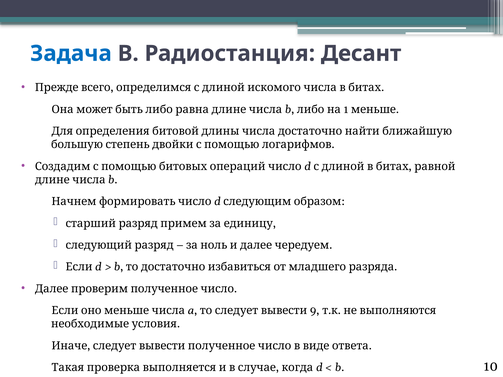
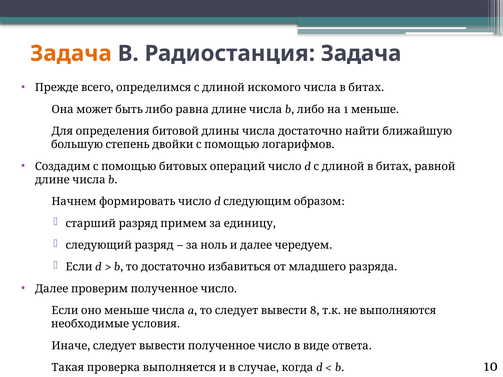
Задача colour: blue -> orange (71, 54)
Радиостанция Десант: Десант -> Задача (361, 54)
9: 9 -> 8 (315, 311)
